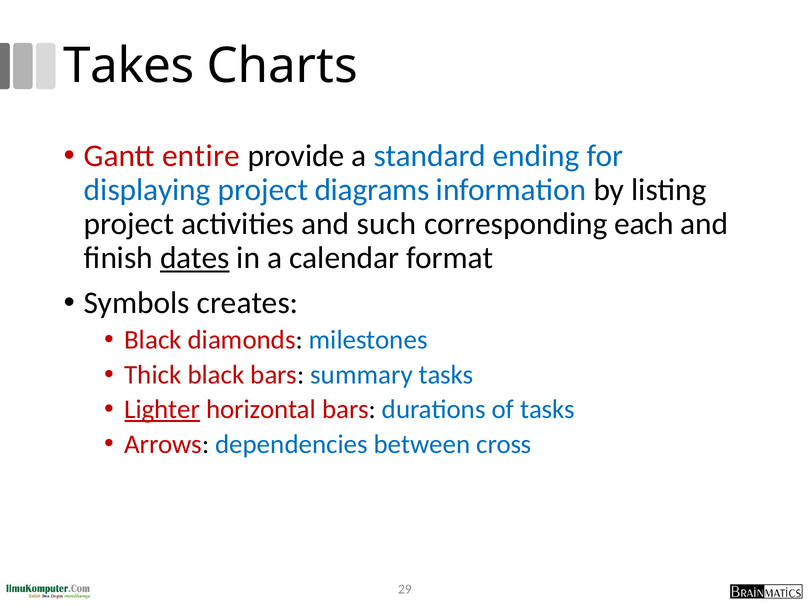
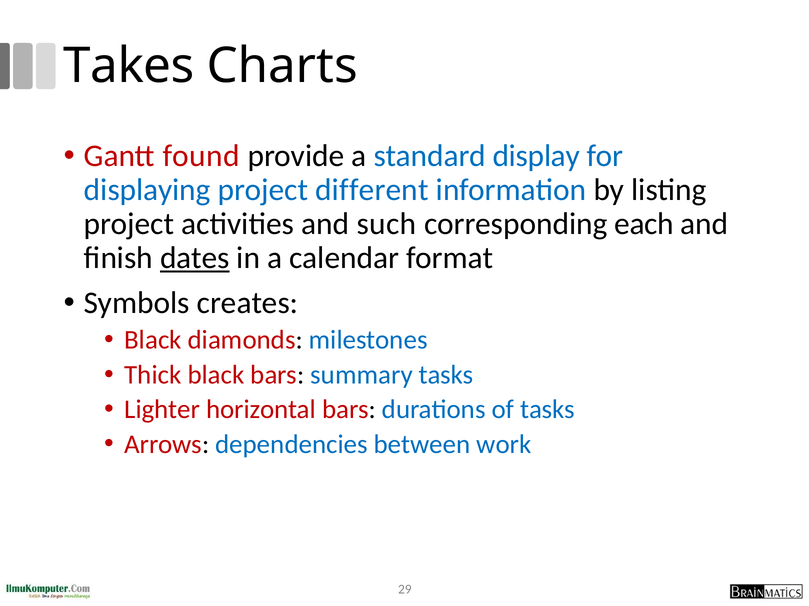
entire: entire -> found (201, 156)
ending: ending -> display (536, 156)
diagrams: diagrams -> different (372, 190)
Lighter underline: present -> none (162, 410)
cross: cross -> work (504, 445)
